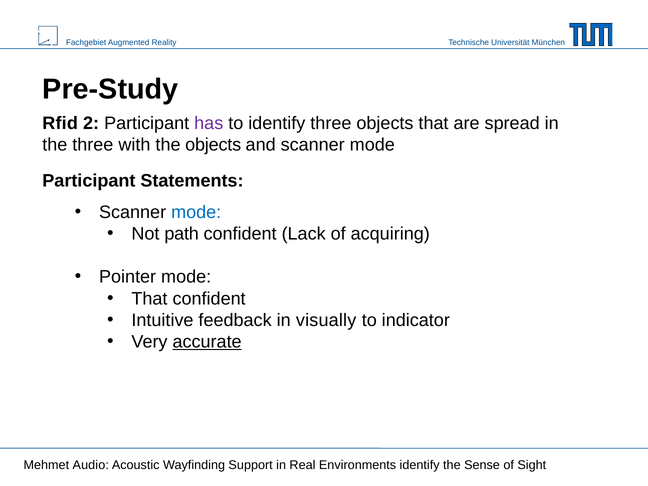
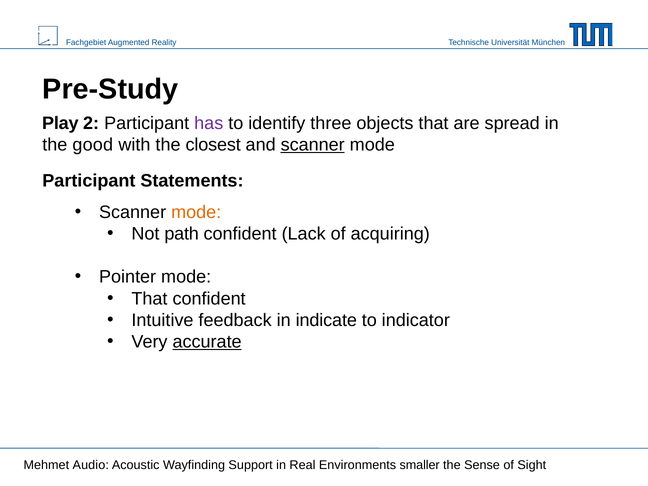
Rfid: Rfid -> Play (60, 123)
the three: three -> good (93, 145)
the objects: objects -> closest (213, 145)
scanner underline: none -> present (313, 145)
mode colour: blue -> orange (196, 212)
visually: visually -> indicate (326, 320)
Environments identify: identify -> smaller (420, 465)
